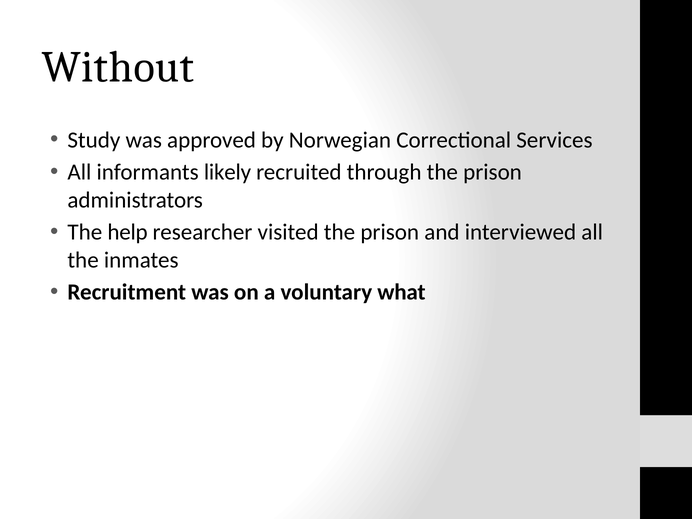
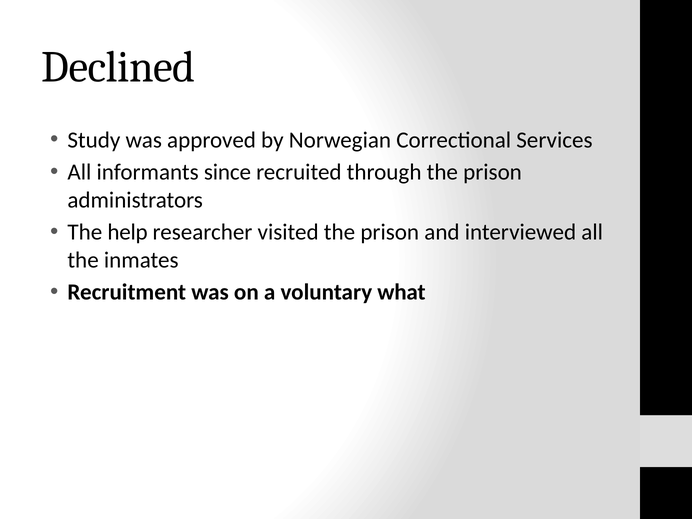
Without: Without -> Declined (118, 67)
likely: likely -> since (227, 172)
